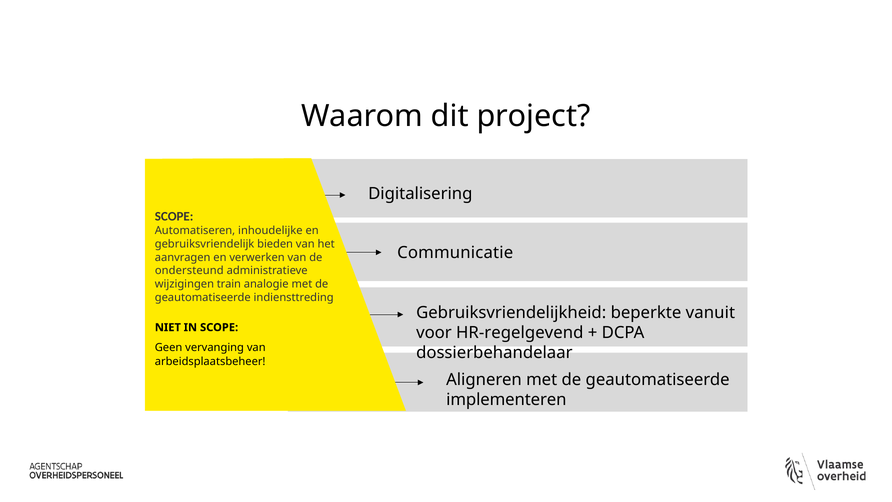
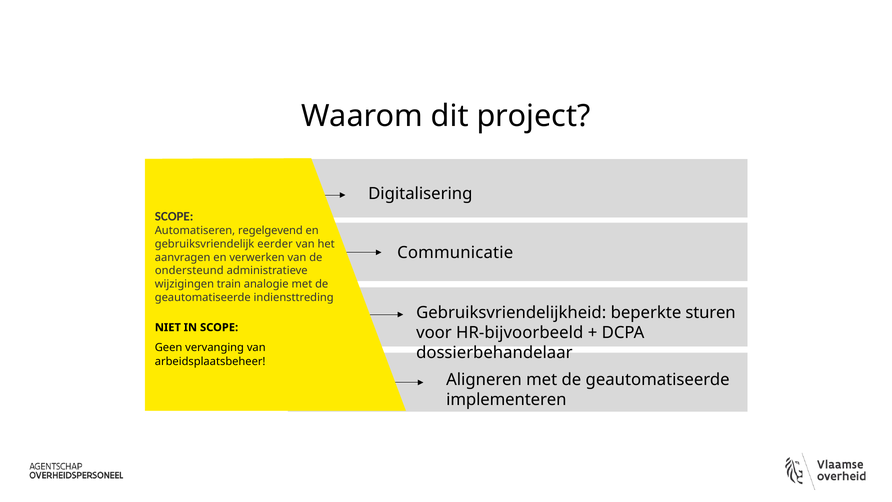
inhoudelijke: inhoudelijke -> regelgevend (270, 230)
bieden: bieden -> eerder (275, 244)
vanuit: vanuit -> sturen (711, 312)
HR-regelgevend: HR-regelgevend -> HR-bijvoorbeeld (520, 332)
